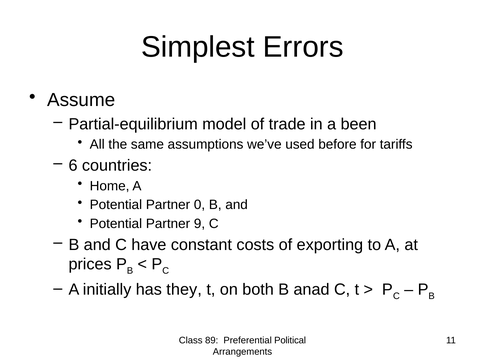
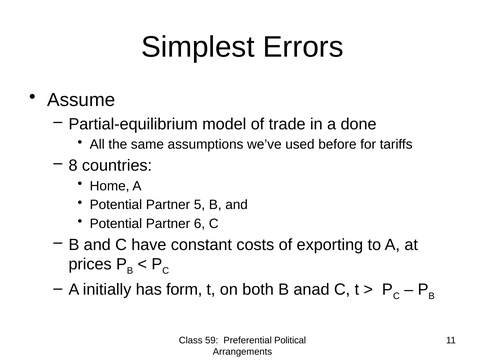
been: been -> done (359, 124)
6: 6 -> 8 (73, 166)
0: 0 -> 5 (199, 205)
9: 9 -> 6 (199, 224)
they: they -> form (184, 289)
89: 89 -> 59 (212, 340)
